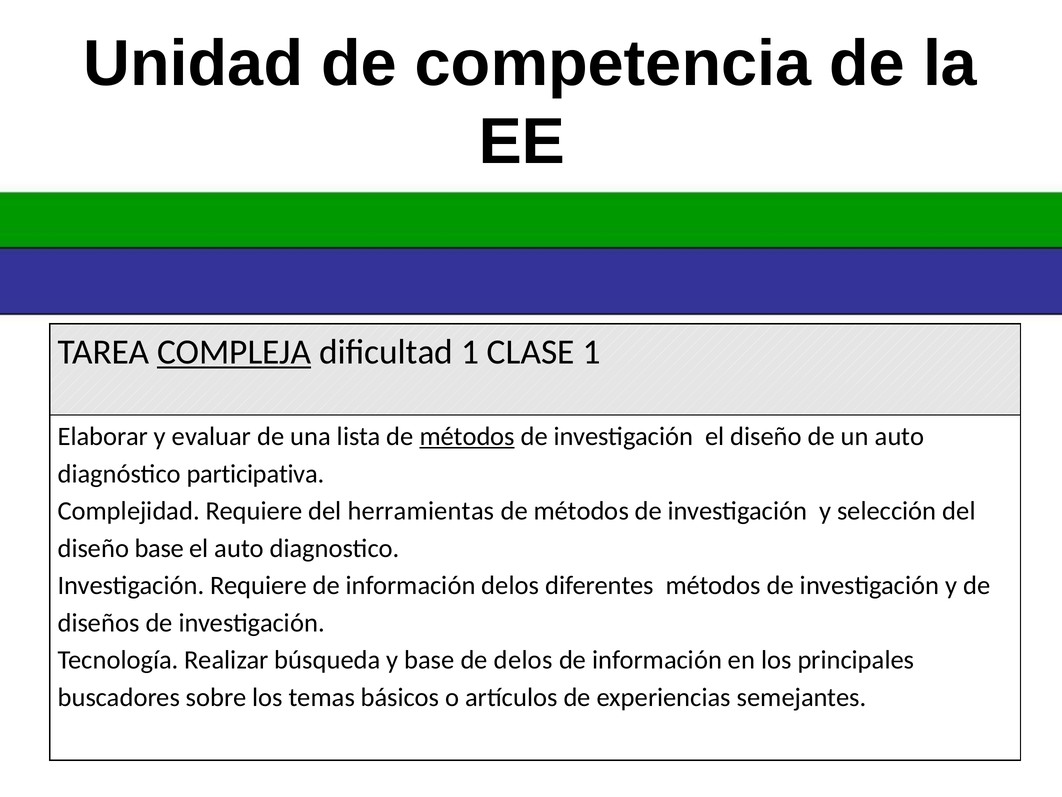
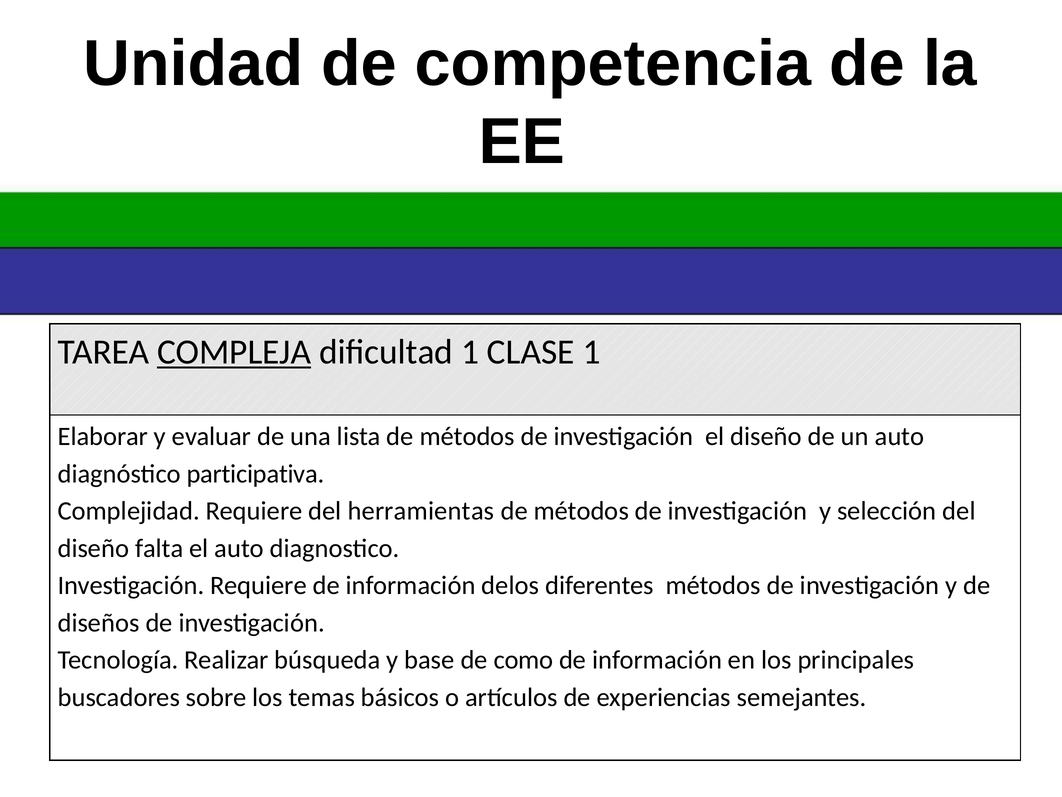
métodos underline: present -> none (467, 436)
diseño base: base -> falta (159, 548)
de delos: delos -> como (524, 660)
